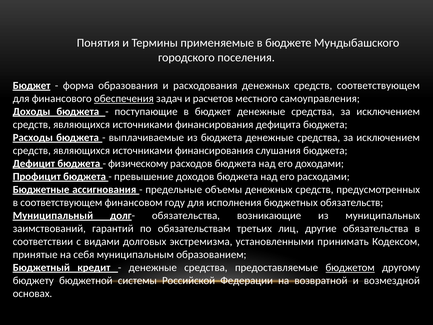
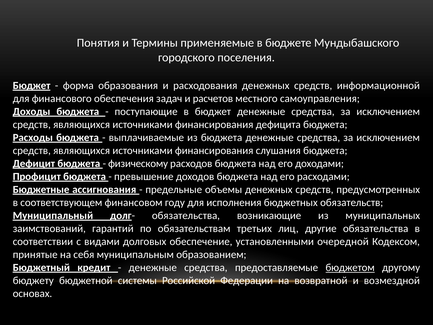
средств соответствующем: соответствующем -> информационной (378, 85)
обеспечения underline: present -> none (124, 98)
экстремизма: экстремизма -> обеспечение (201, 241)
принимать: принимать -> очередной (343, 241)
